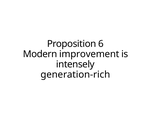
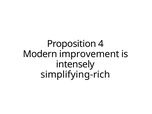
6: 6 -> 4 (101, 44)
generation-rich: generation-rich -> simplifying-rich (75, 75)
